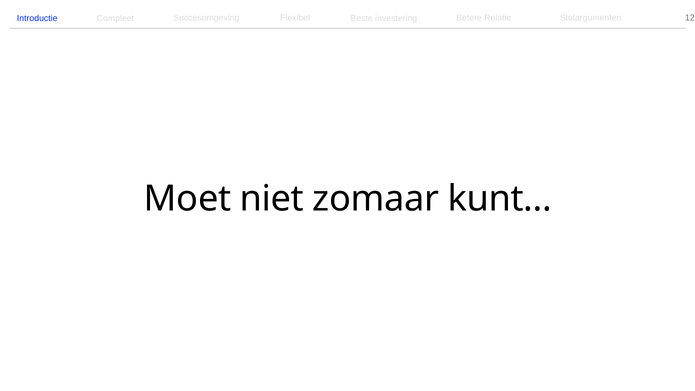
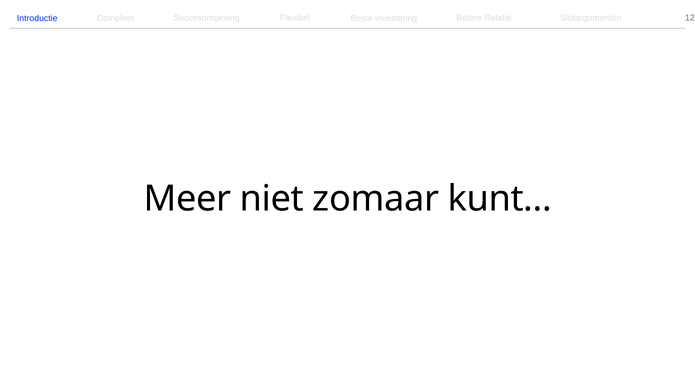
Moet: Moet -> Meer (188, 199)
